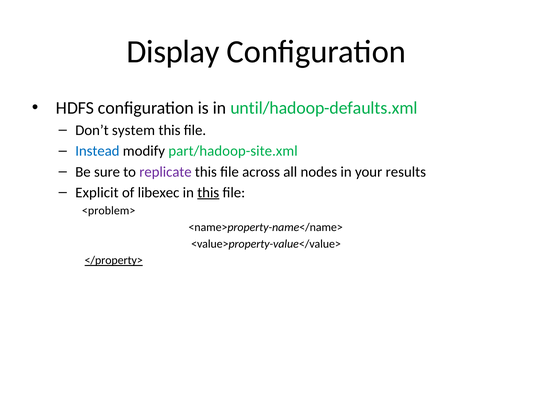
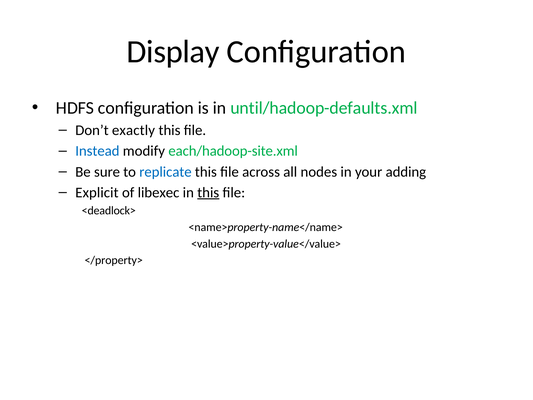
system: system -> exactly (133, 130)
part/hadoop-site.xml: part/hadoop-site.xml -> each/hadoop-site.xml (233, 151)
replicate colour: purple -> blue (165, 172)
results: results -> adding (406, 172)
<problem>: <problem> -> <deadlock> (109, 211)
</property> underline: present -> none (114, 260)
